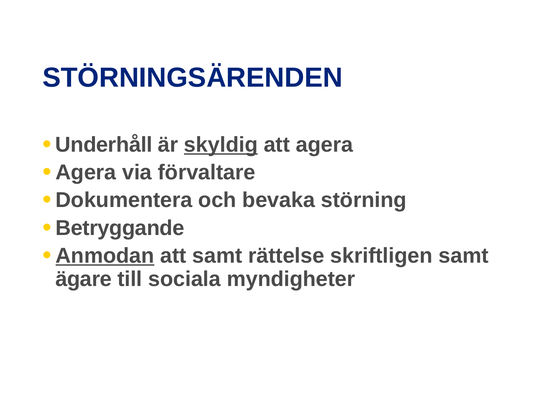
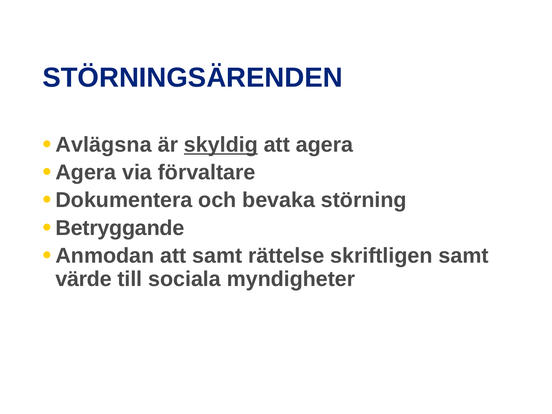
Underhåll: Underhåll -> Avlägsna (104, 145)
Anmodan underline: present -> none (105, 256)
ägare: ägare -> värde (84, 279)
